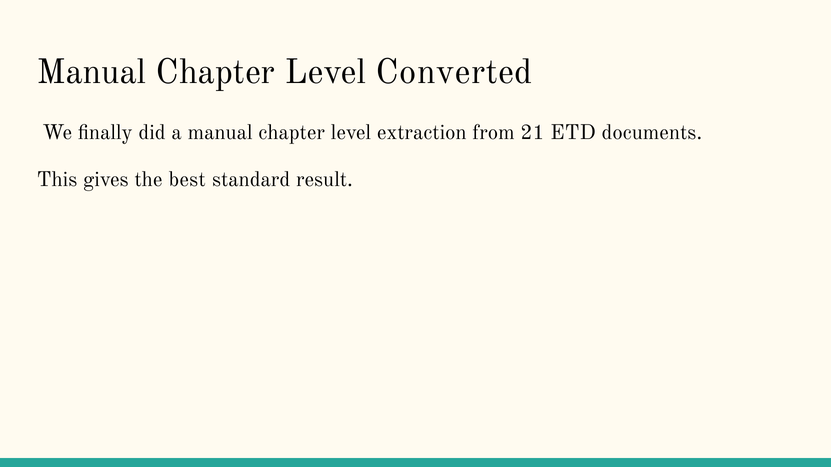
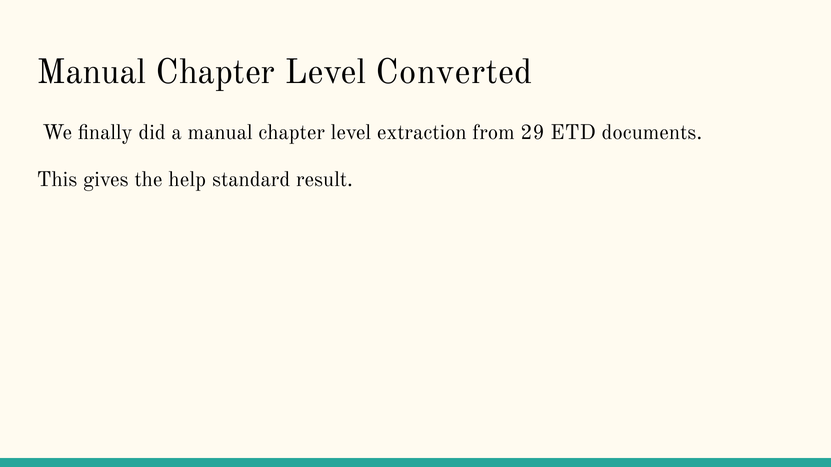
21: 21 -> 29 (533, 132)
best: best -> help (187, 180)
